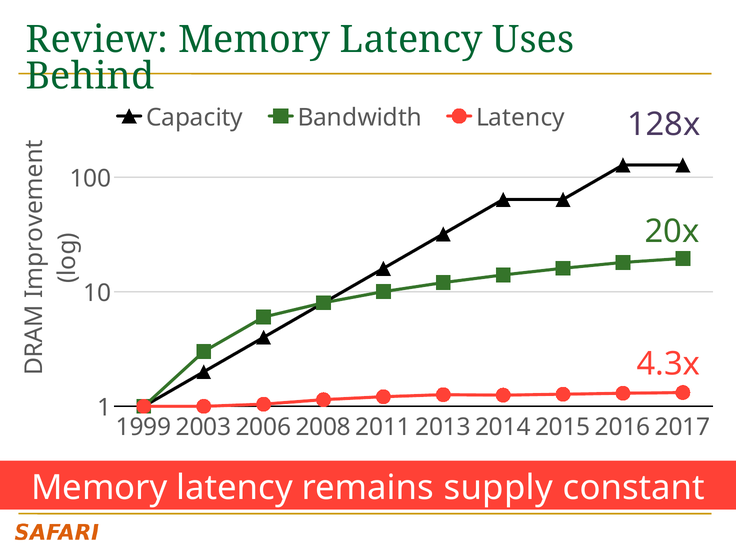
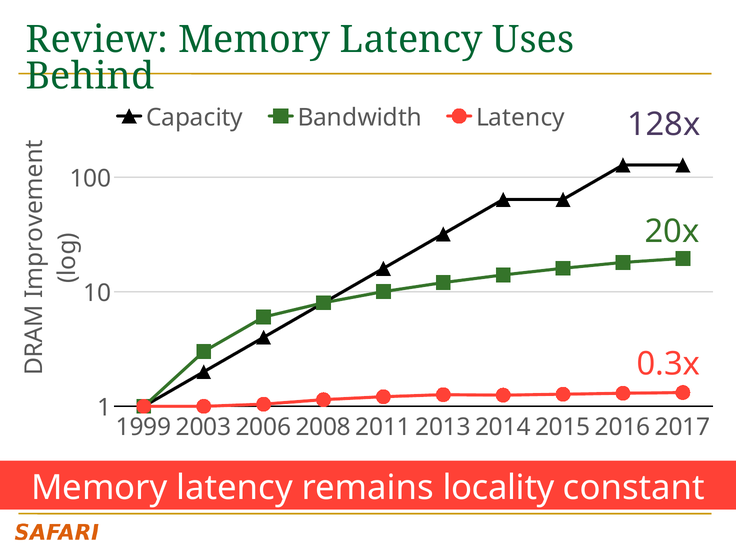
4.3x: 4.3x -> 0.3x (668, 364)
supply: supply -> locality (499, 488)
